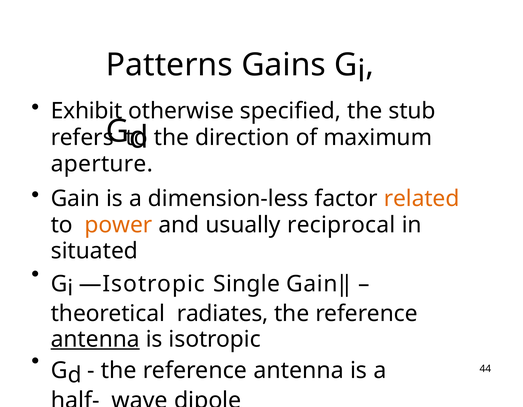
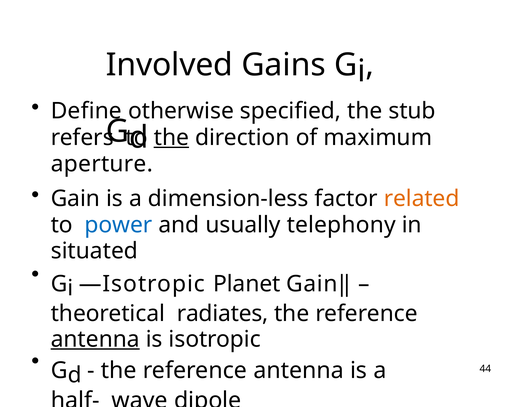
Patterns: Patterns -> Involved (169, 65)
Exhibit: Exhibit -> Define (86, 111)
the underline: none -> present (171, 137)
power colour: orange -> blue (119, 225)
reciprocal: reciprocal -> telephony (341, 225)
Single: Single -> Planet (247, 284)
